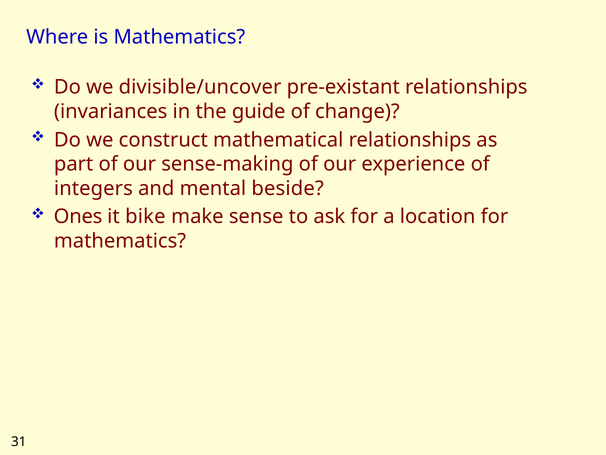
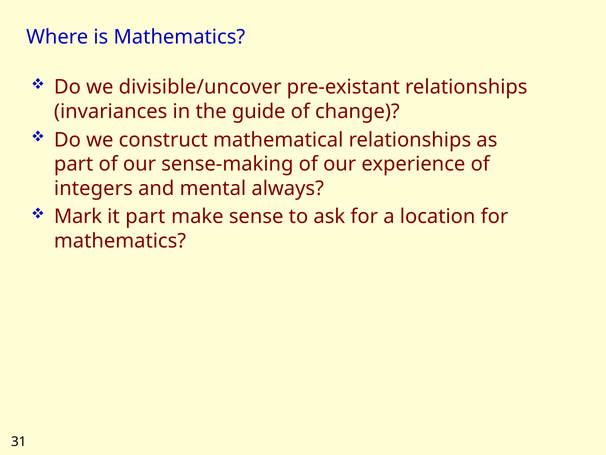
beside: beside -> always (288, 188)
Ones: Ones -> Mark (78, 216)
it bike: bike -> part (145, 216)
